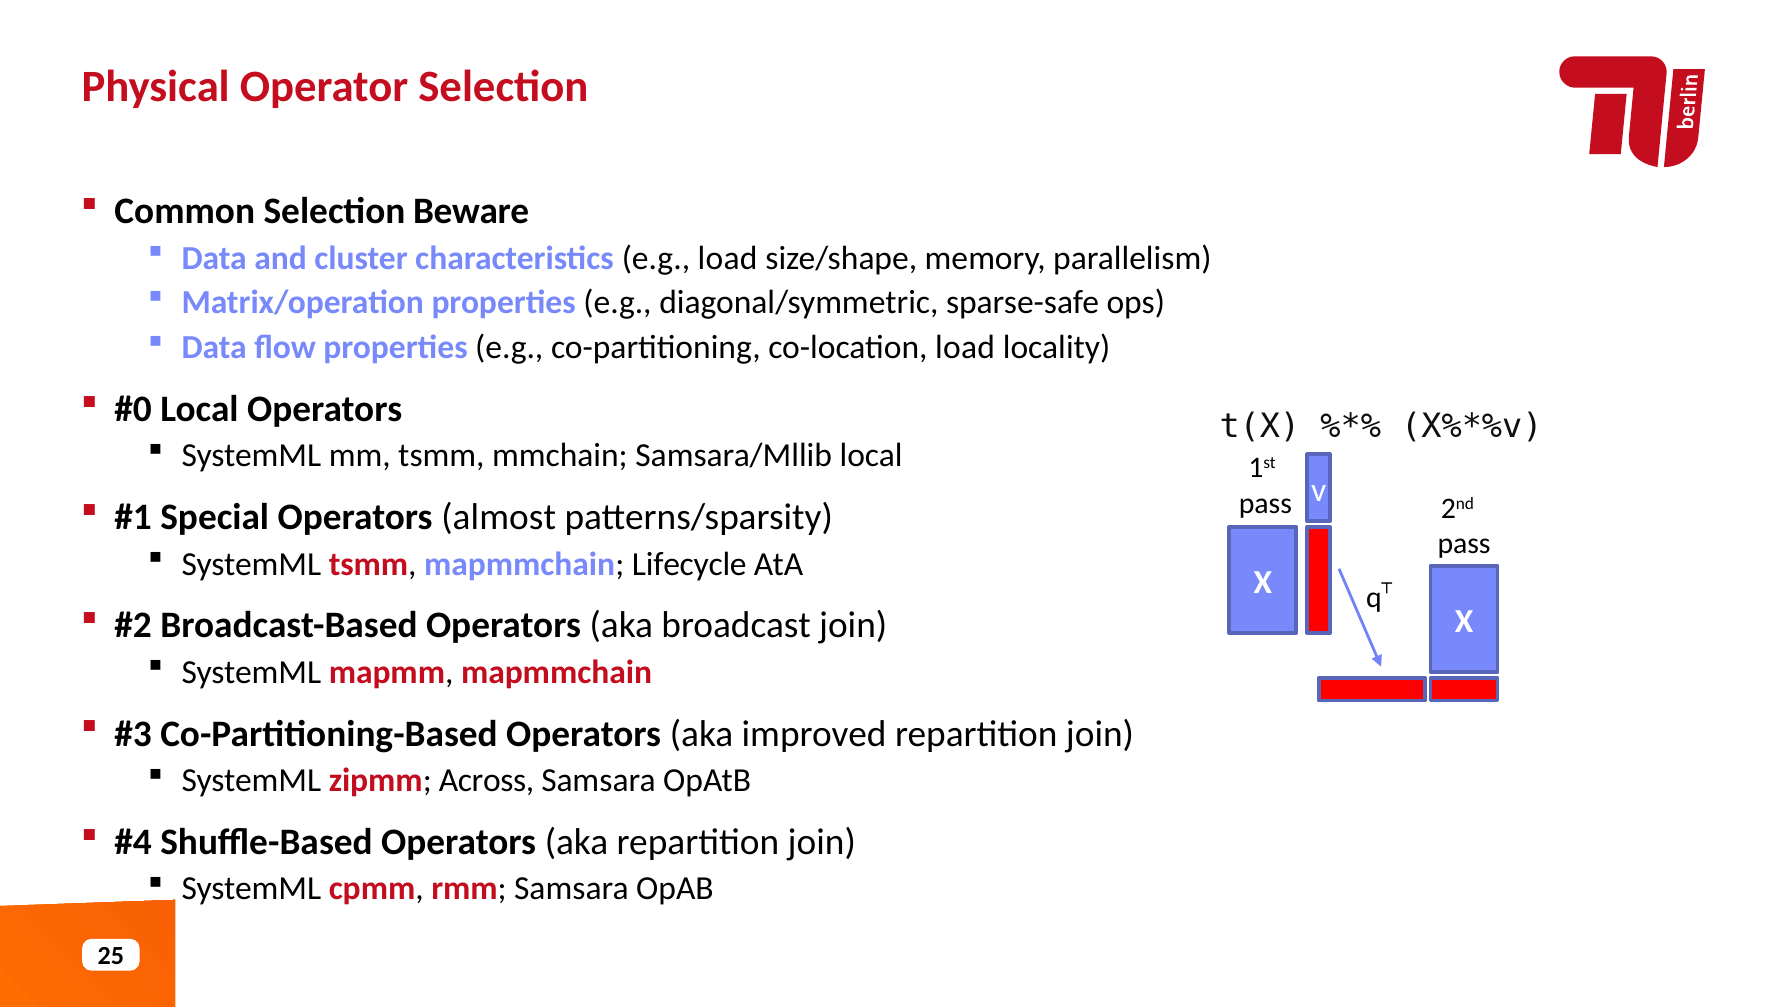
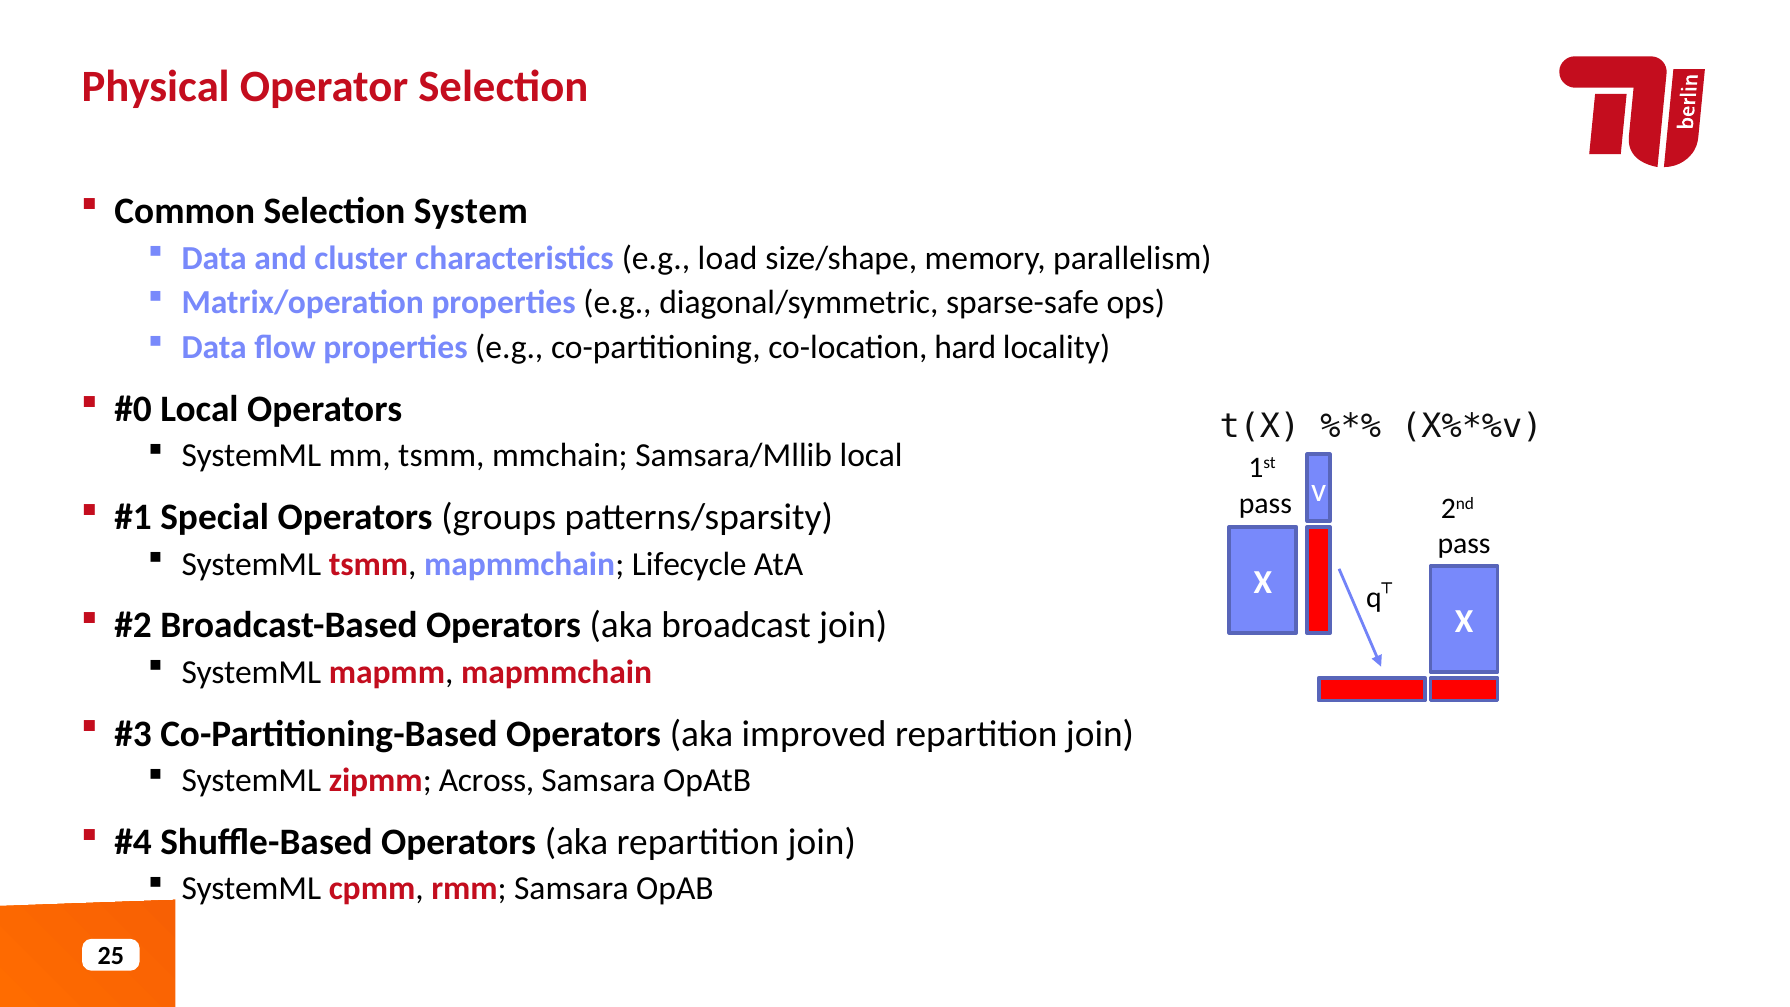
Beware: Beware -> System (471, 211)
co-location load: load -> hard (965, 348)
almost: almost -> groups (499, 517)
